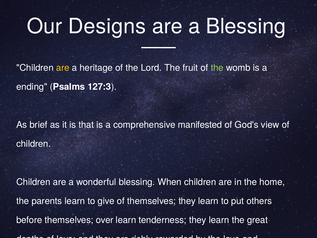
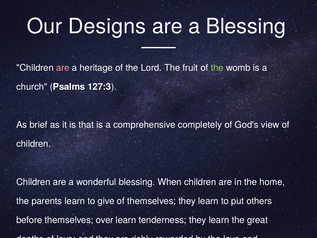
are colour: yellow -> pink (63, 68)
ending: ending -> church (32, 87)
manifested: manifested -> completely (200, 125)
